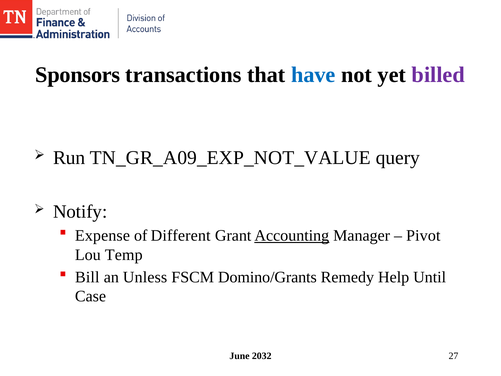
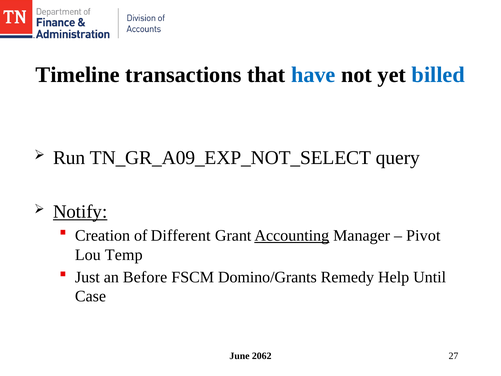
Sponsors: Sponsors -> Timeline (78, 75)
billed colour: purple -> blue (438, 75)
TN_GR_A09_EXP_NOT_VALUE: TN_GR_A09_EXP_NOT_VALUE -> TN_GR_A09_EXP_NOT_SELECT (230, 158)
Notify underline: none -> present (80, 212)
Expense: Expense -> Creation (103, 235)
Bill: Bill -> Just (87, 277)
Unless: Unless -> Before (145, 277)
2032: 2032 -> 2062 (262, 356)
